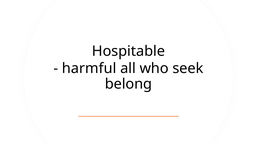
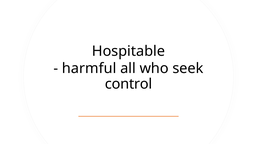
belong: belong -> control (129, 84)
